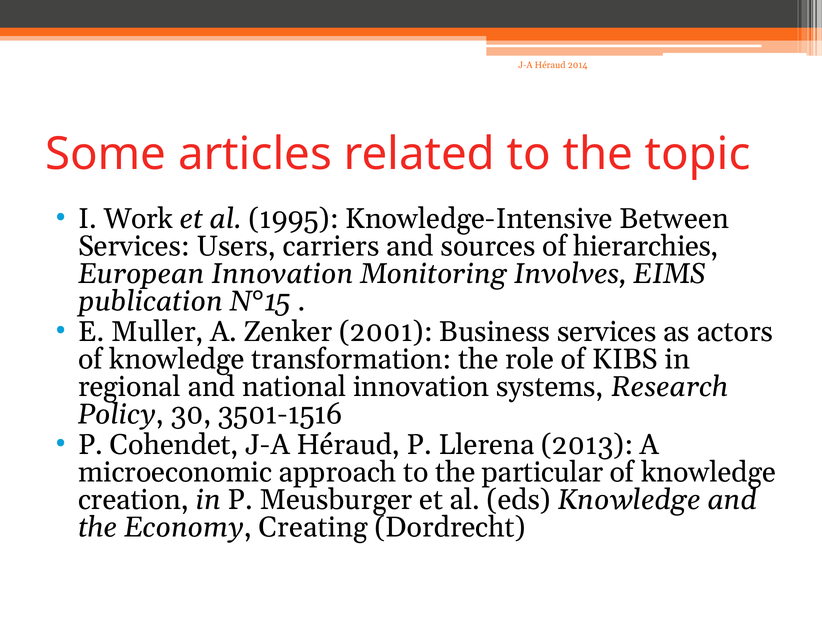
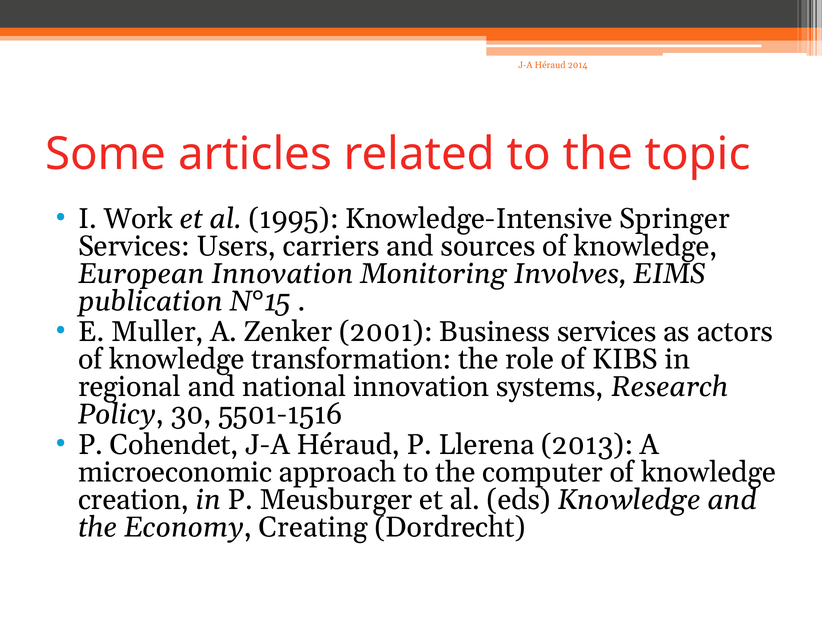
Between: Between -> Springer (675, 219)
sources of hierarchies: hierarchies -> knowledge (646, 246)
3501-1516: 3501-1516 -> 5501-1516 (280, 414)
particular: particular -> computer (543, 472)
